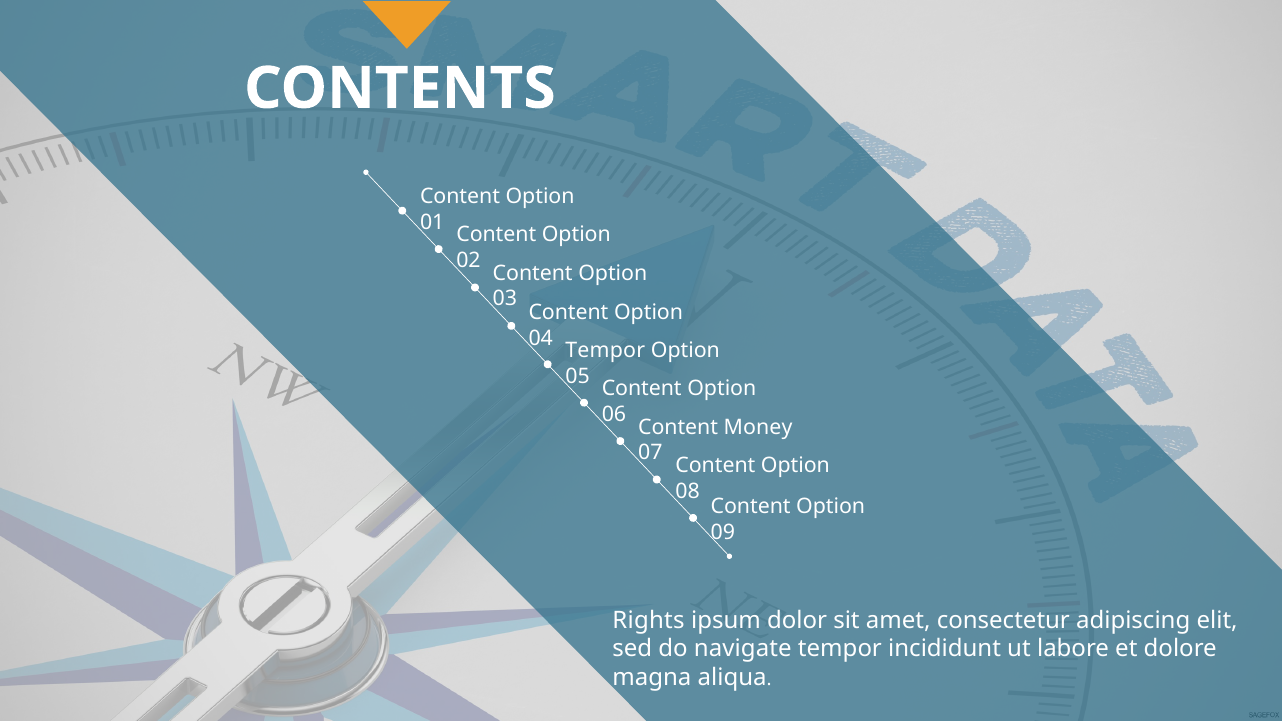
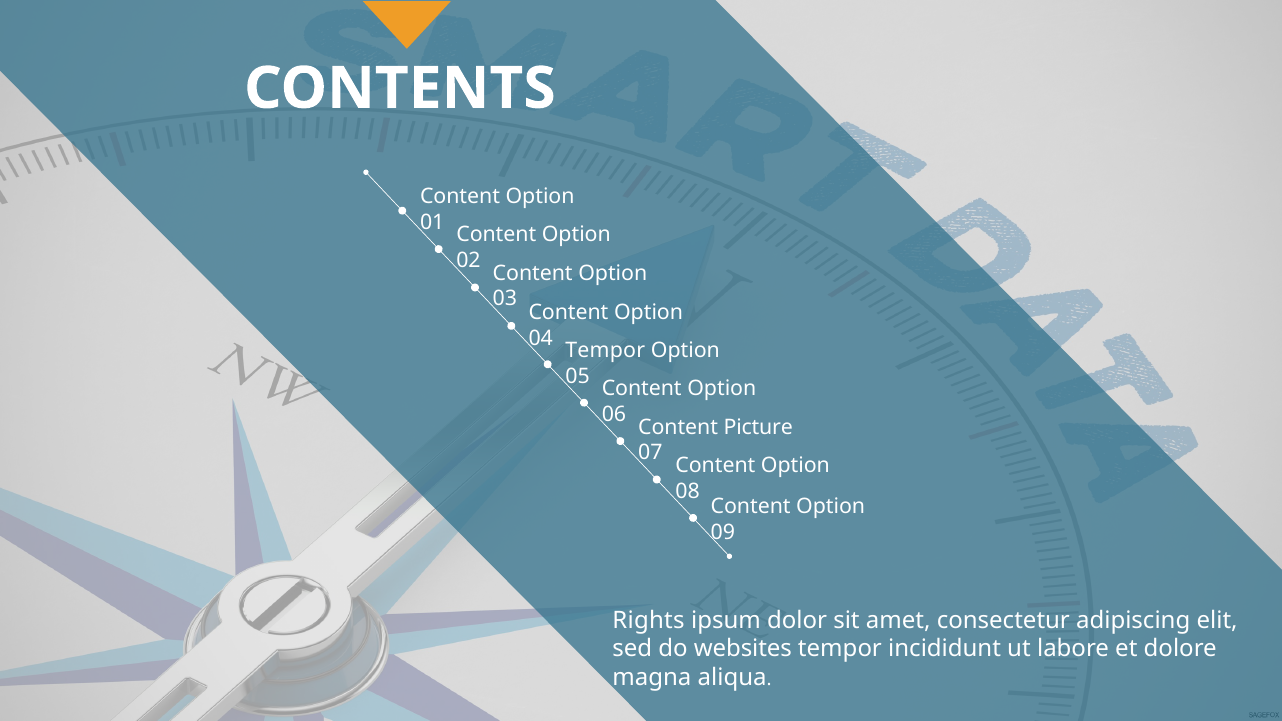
Money: Money -> Picture (758, 427)
navigate: navigate -> websites (743, 649)
